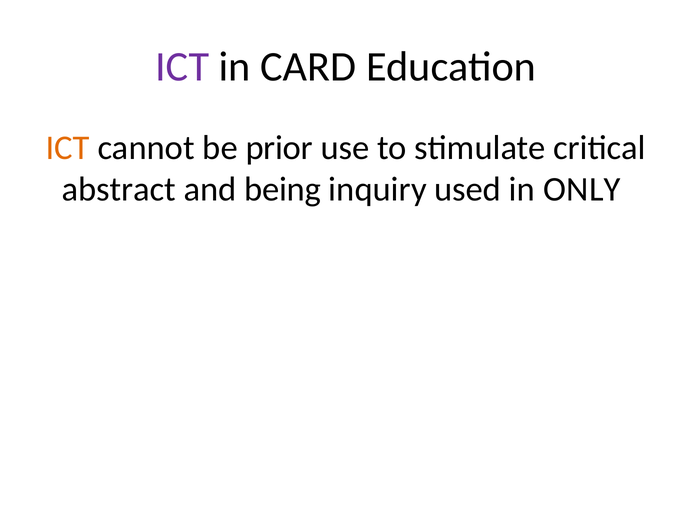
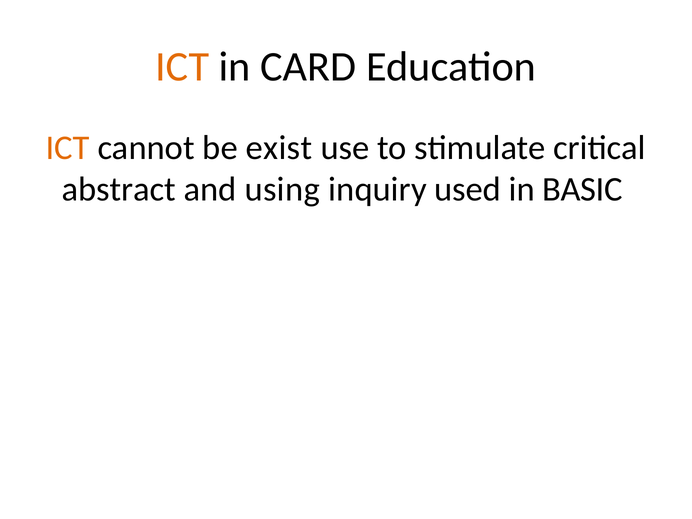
ICT colour: purple -> orange (182, 67)
prior: prior -> exist (279, 148)
being: being -> using (282, 189)
ONLY: ONLY -> BASIC (582, 189)
